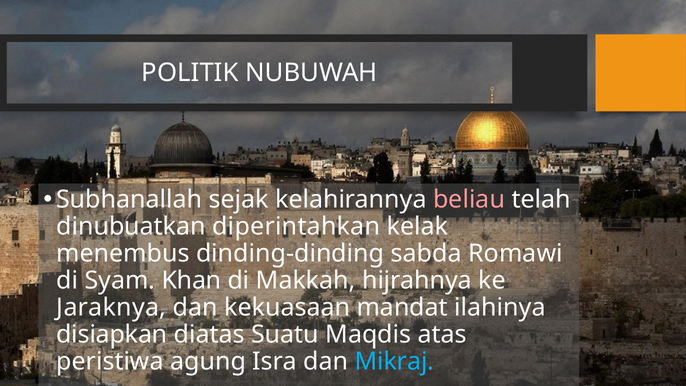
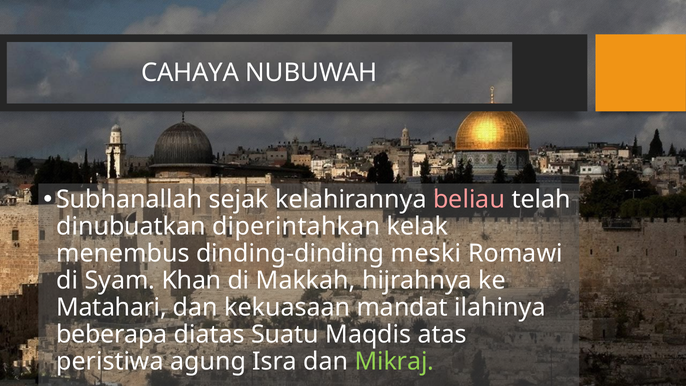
POLITIK: POLITIK -> CAHAYA (190, 73)
sabda: sabda -> meski (426, 253)
Jaraknya: Jaraknya -> Matahari (112, 308)
disiapkan: disiapkan -> beberapa (112, 335)
Mikraj colour: light blue -> light green (394, 362)
